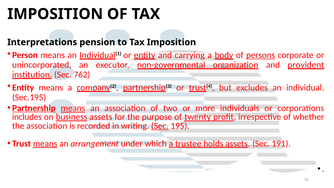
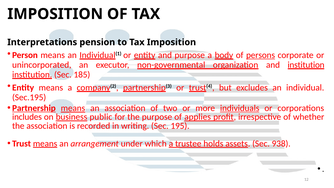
and carrying: carrying -> purpose (190, 55)
and provident: provident -> institution (306, 65)
762: 762 -> 185 (82, 75)
individuals underline: none -> present (240, 108)
business assets: assets -> public (101, 117)
twenty: twenty -> applies (198, 117)
Sec underline: present -> none (160, 126)
191: 191 -> 938 (281, 143)
